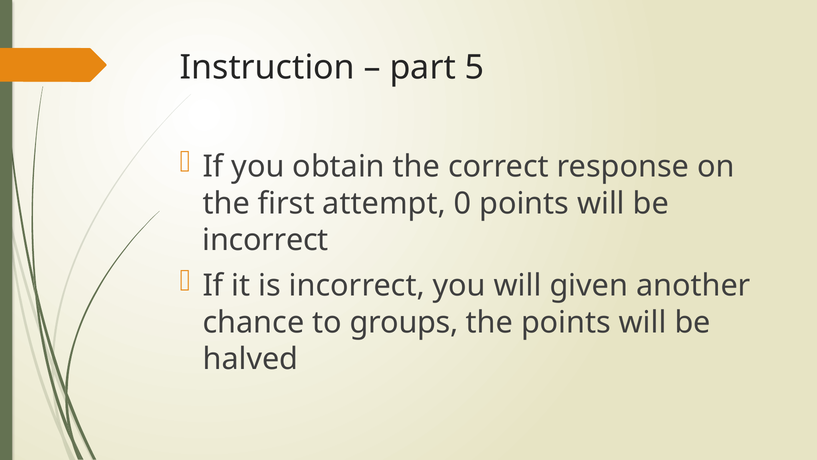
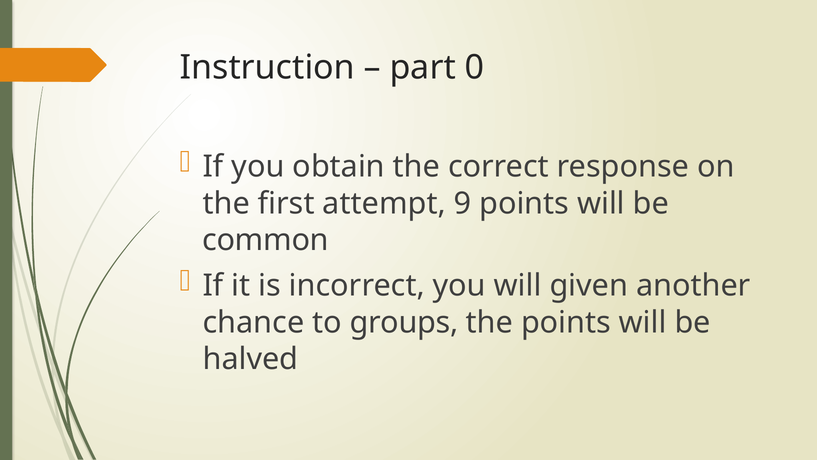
5: 5 -> 0 (474, 68)
0: 0 -> 9 (463, 203)
incorrect: incorrect -> common (265, 240)
